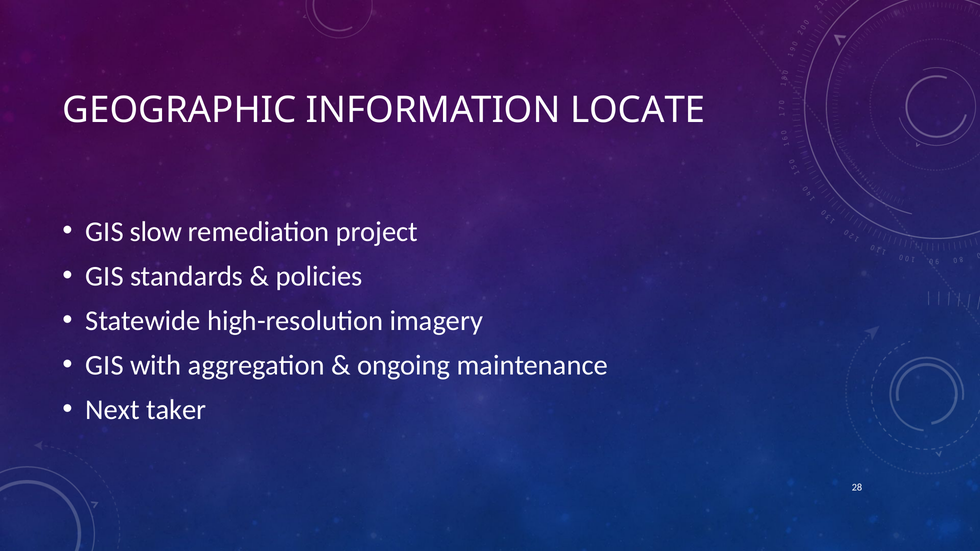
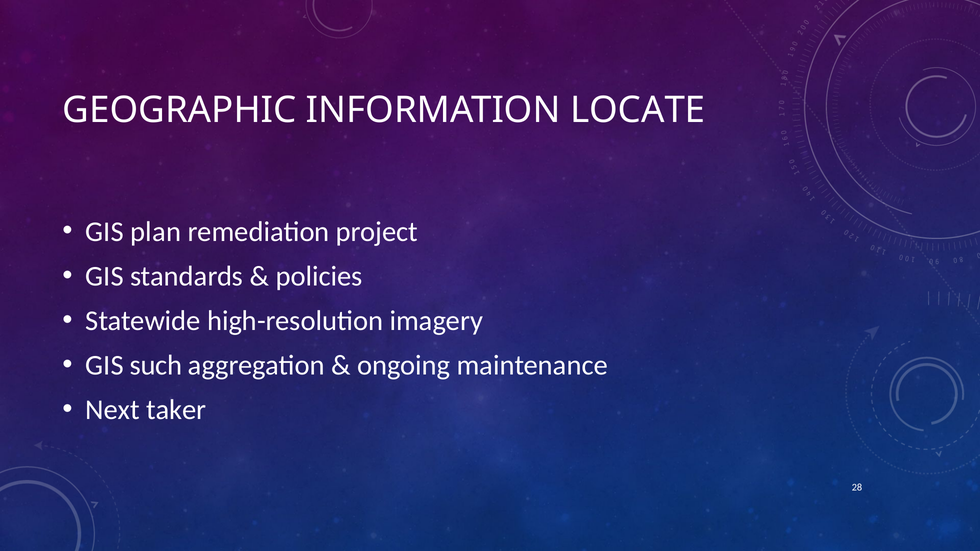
slow: slow -> plan (156, 232)
with: with -> such (156, 365)
